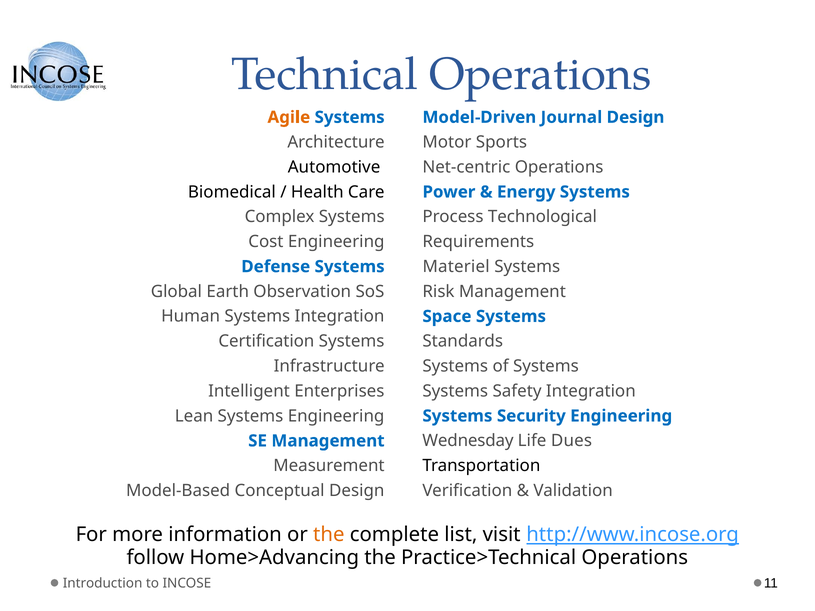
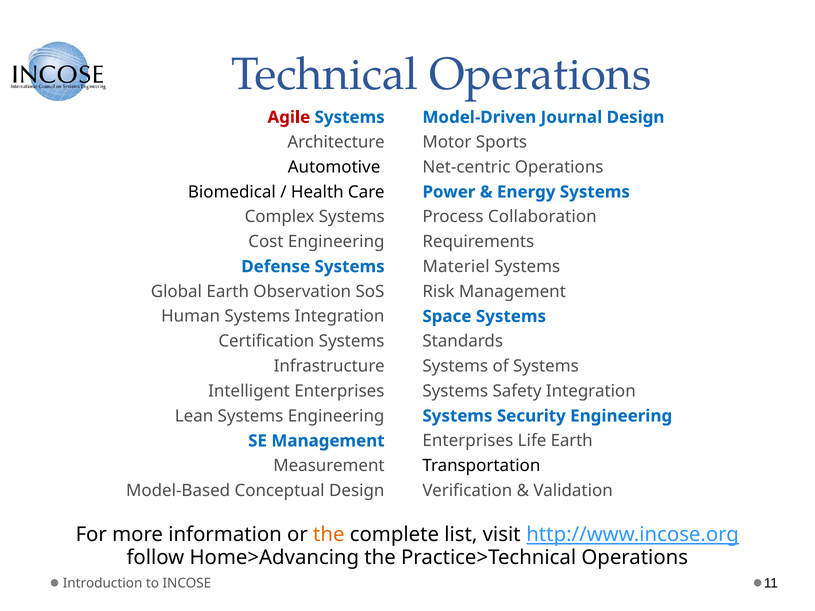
Agile colour: orange -> red (289, 117)
Technological: Technological -> Collaboration (542, 217)
Wednesday: Wednesday -> Enterprises (468, 441)
Life Dues: Dues -> Earth (572, 441)
